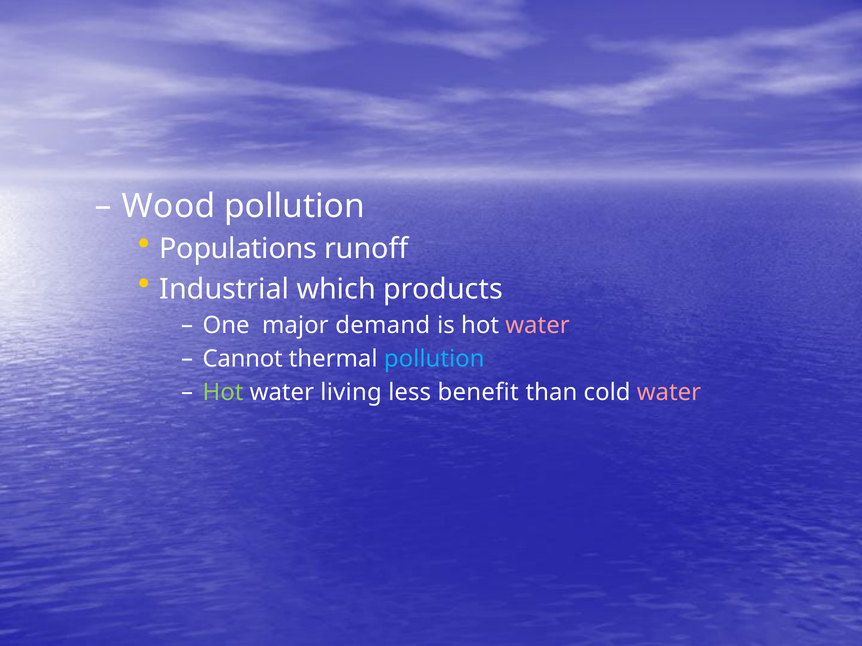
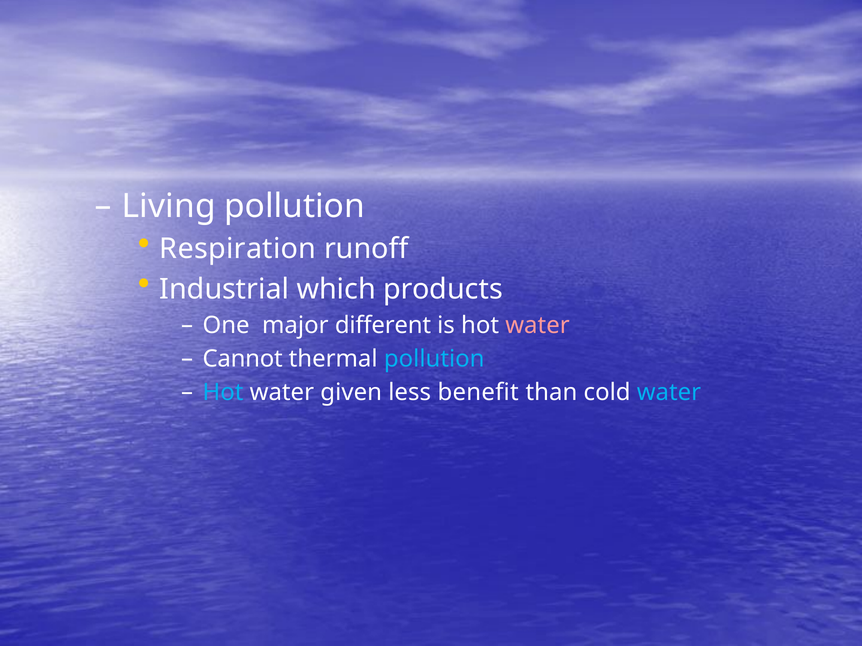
Wood: Wood -> Living (169, 206)
Populations: Populations -> Respiration (238, 249)
demand: demand -> different (383, 325)
Hot colour: light green -> light blue (223, 392)
living: living -> given (351, 392)
water colour: pink -> light blue (669, 392)
